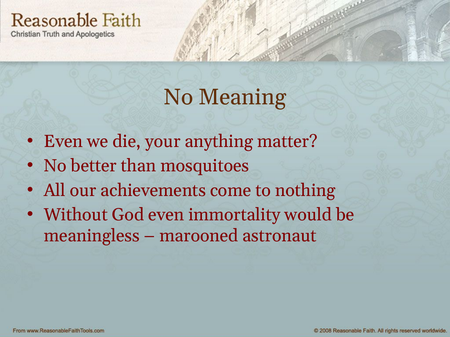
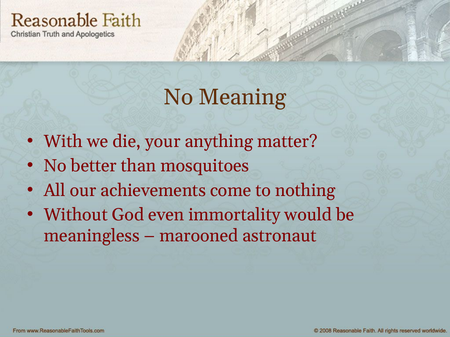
Even: Even -> With (63, 141)
